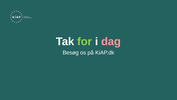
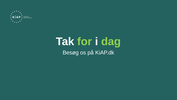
dag colour: pink -> light green (111, 41)
